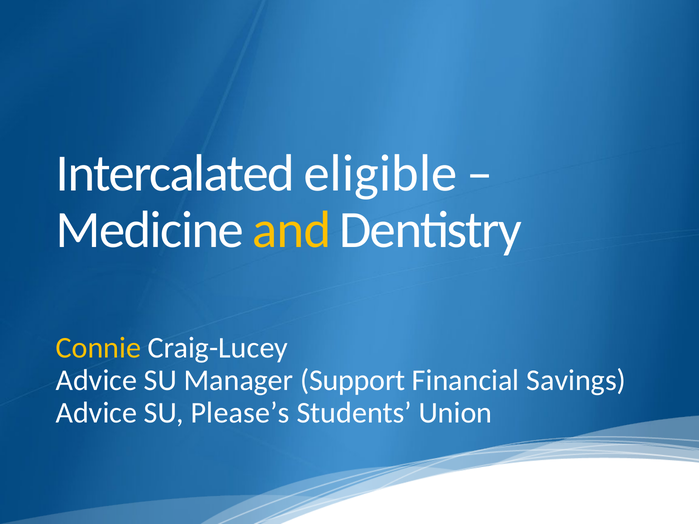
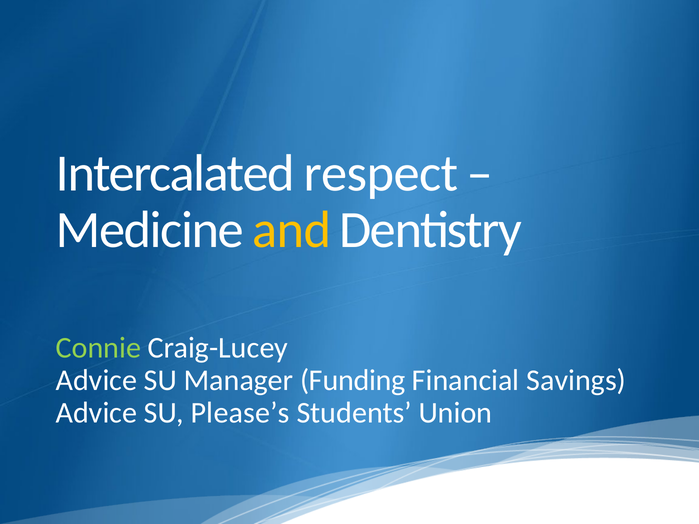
eligible: eligible -> respect (381, 174)
Connie colour: yellow -> light green (98, 348)
Support: Support -> Funding (353, 381)
